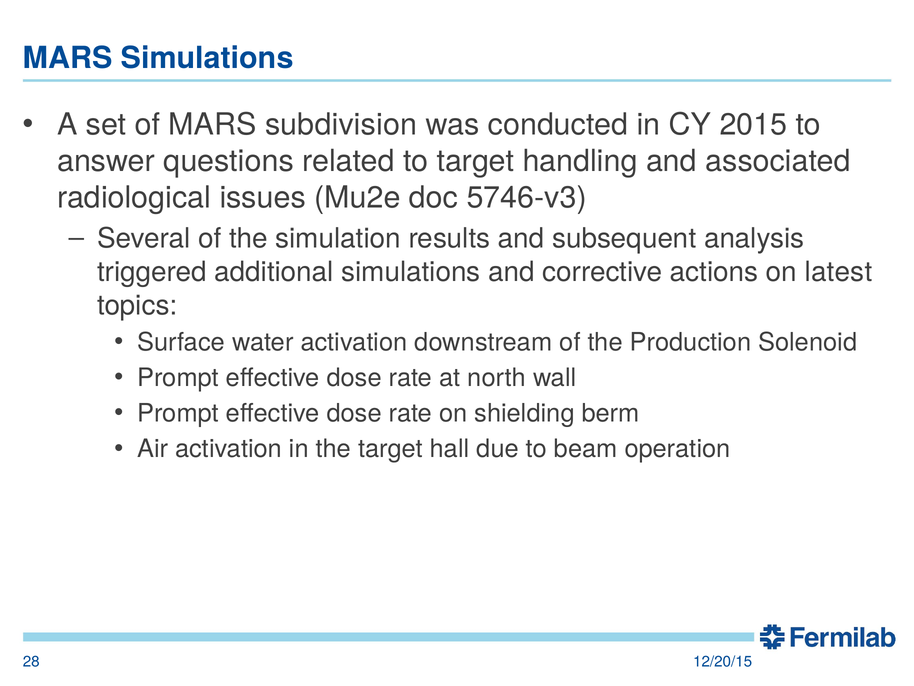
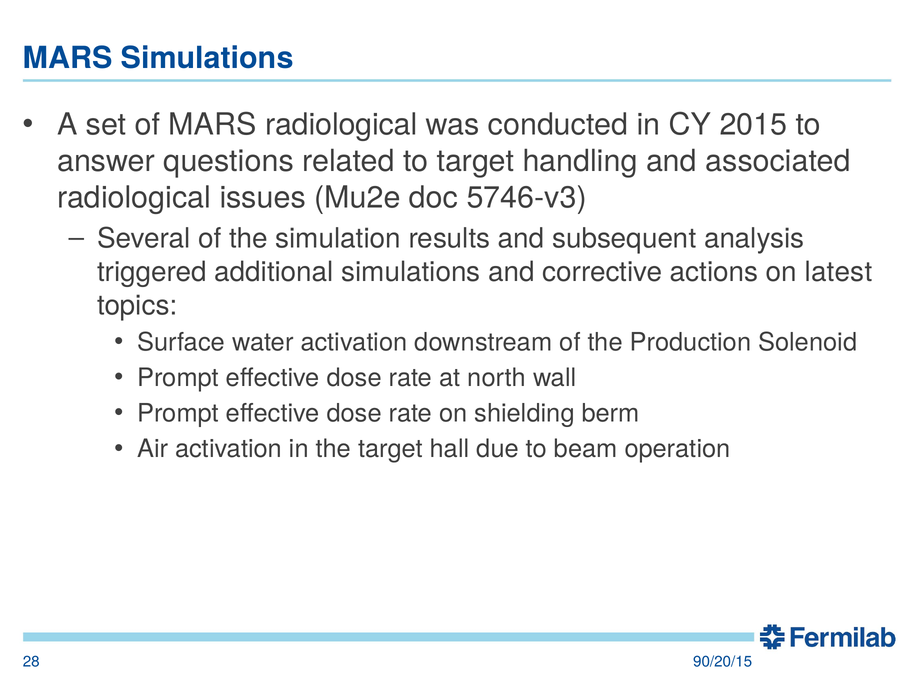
MARS subdivision: subdivision -> radiological (341, 125)
12/20/15: 12/20/15 -> 90/20/15 (723, 661)
